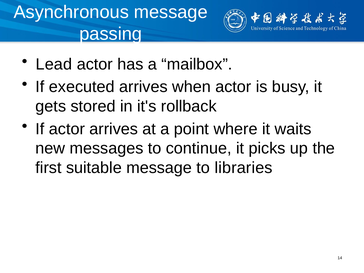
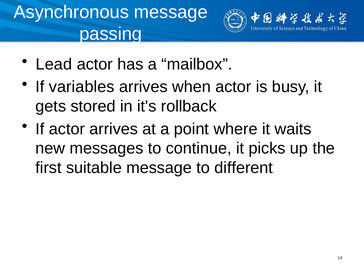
executed: executed -> variables (82, 87)
libraries: libraries -> different (244, 168)
